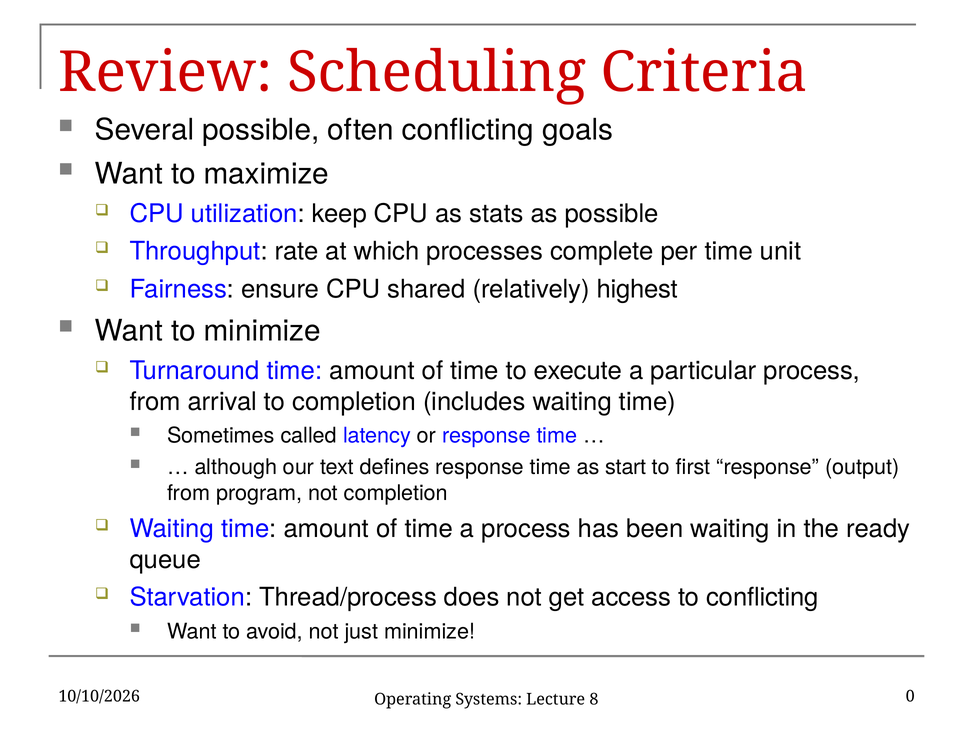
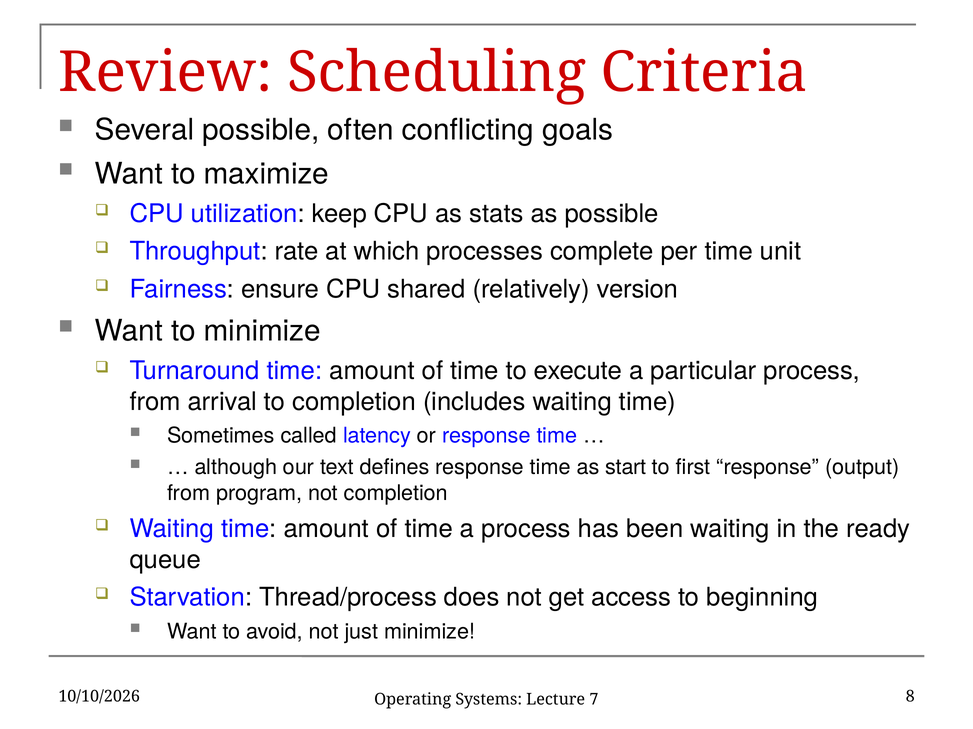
highest: highest -> version (637, 290)
to conflicting: conflicting -> beginning (762, 598)
0: 0 -> 8 (910, 697)
8: 8 -> 7 (594, 700)
